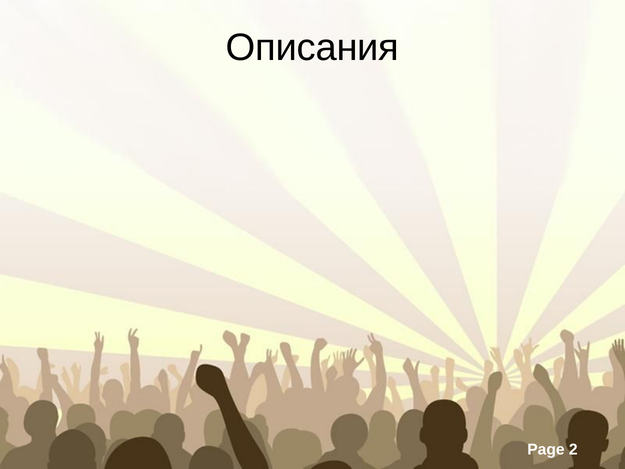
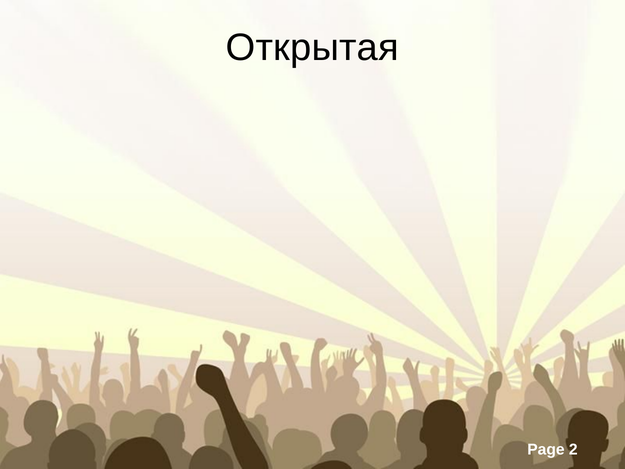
Описания: Описания -> Открытая (312, 47)
